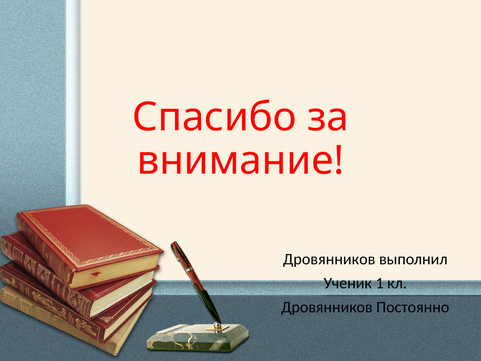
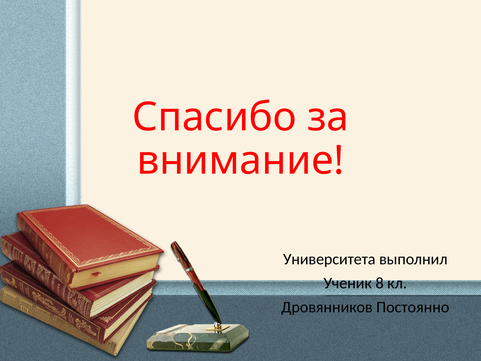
Дровянников: Дровянников -> Университета (329, 259)
1: 1 -> 8 (380, 283)
